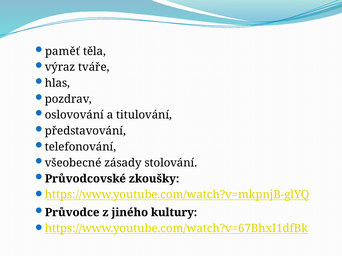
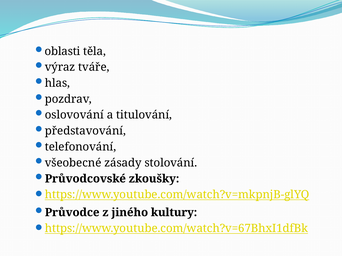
paměť: paměť -> oblasti (63, 51)
